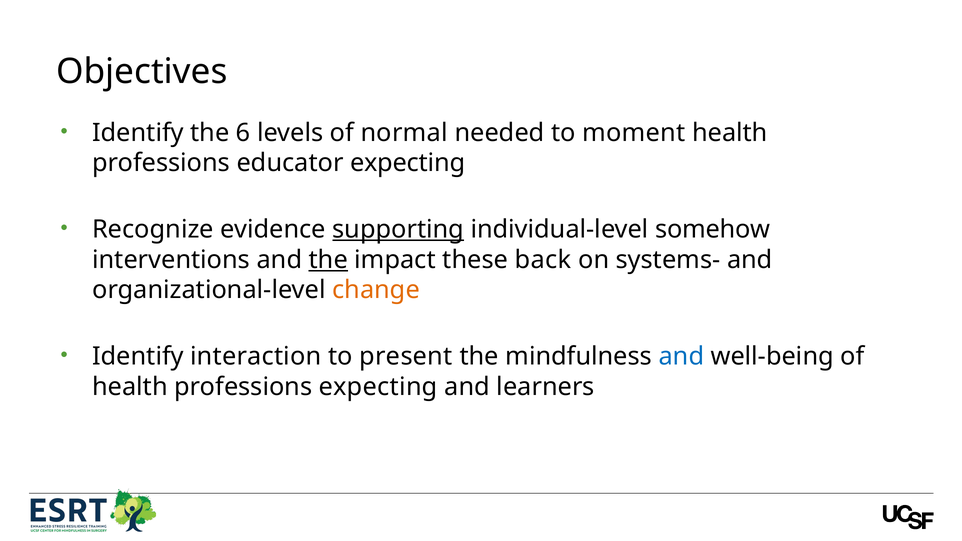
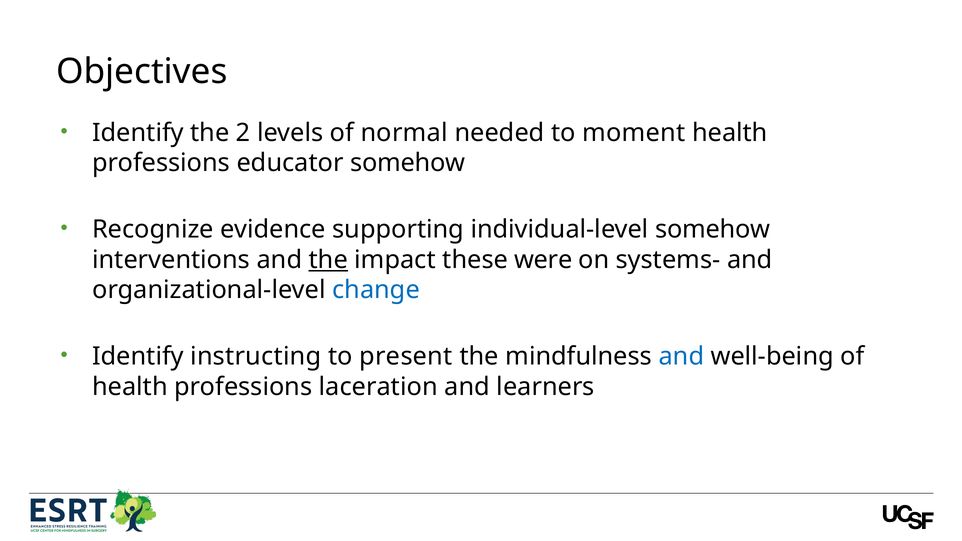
6: 6 -> 2 (243, 133)
educator expecting: expecting -> somehow (408, 163)
supporting underline: present -> none (398, 229)
back: back -> were (543, 260)
change colour: orange -> blue (376, 290)
interaction: interaction -> instructing (256, 356)
professions expecting: expecting -> laceration (378, 387)
